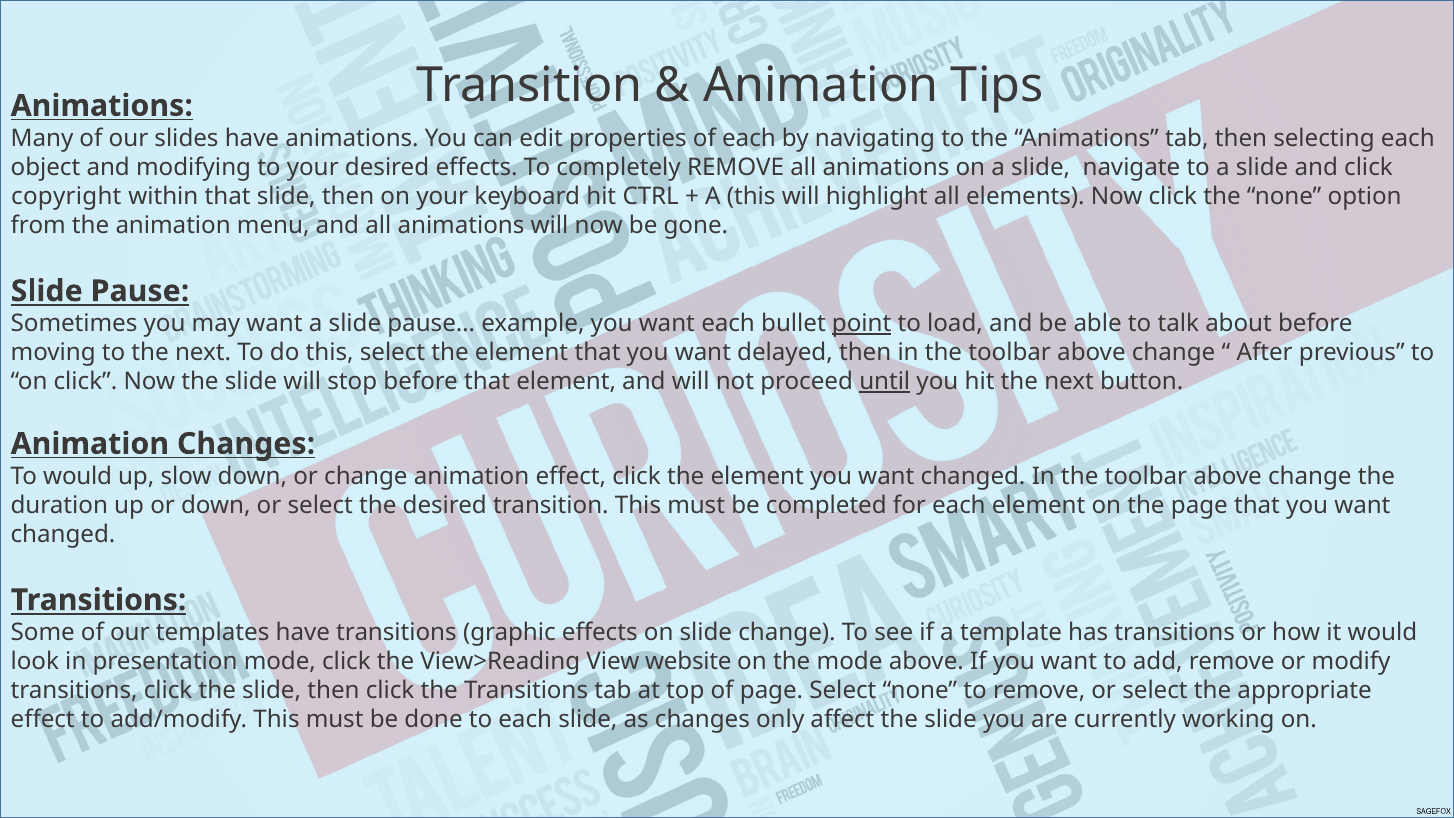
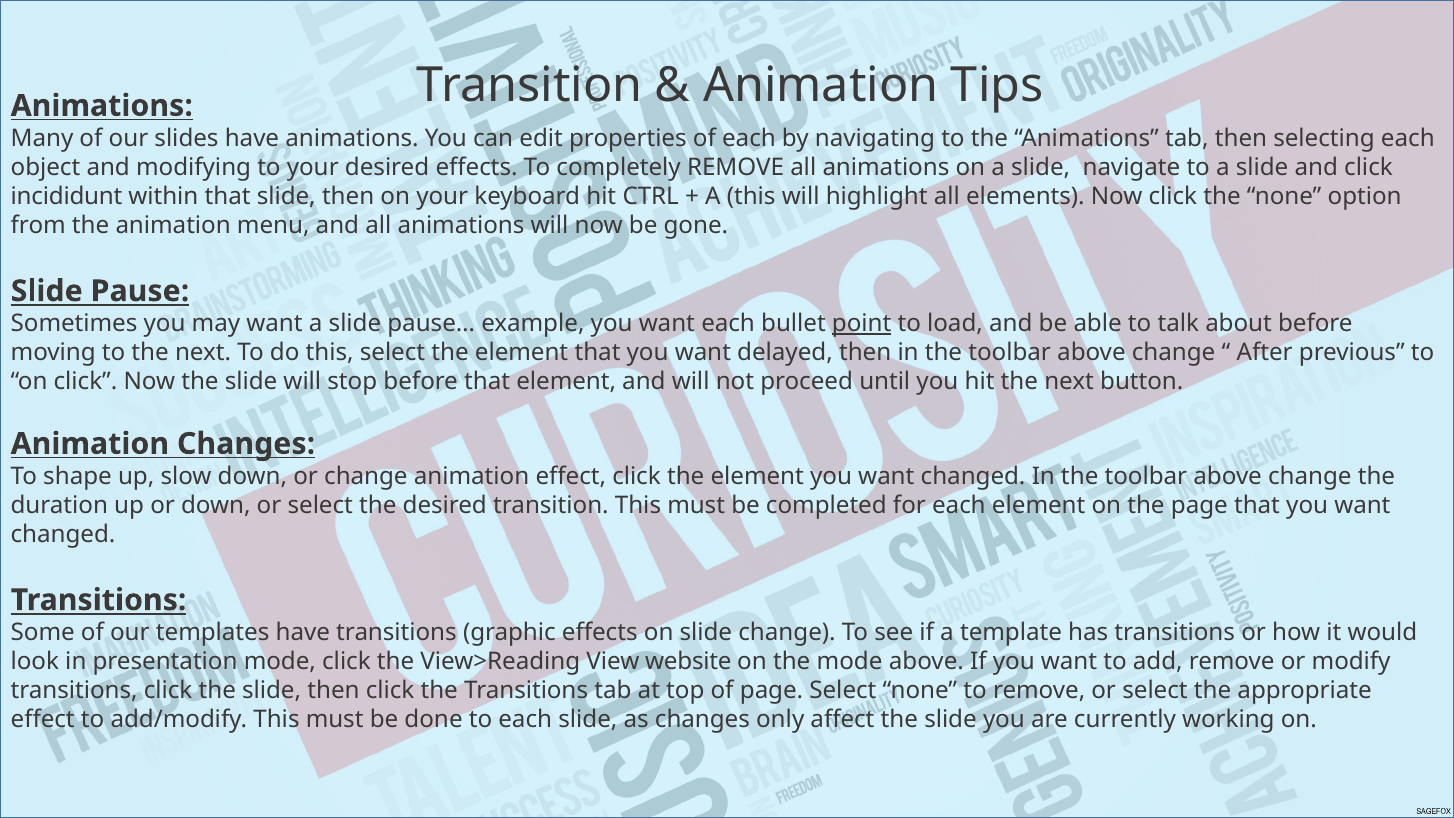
copyright: copyright -> incididunt (67, 196)
until underline: present -> none (885, 381)
To would: would -> shape (78, 476)
